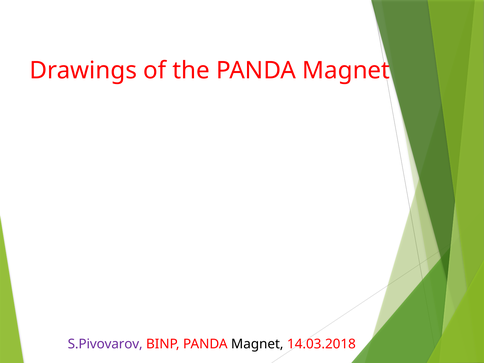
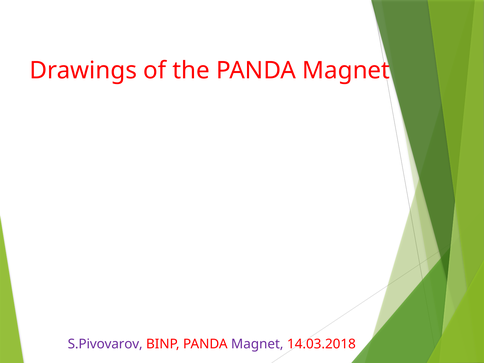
Magnet colour: black -> purple (257, 344)
